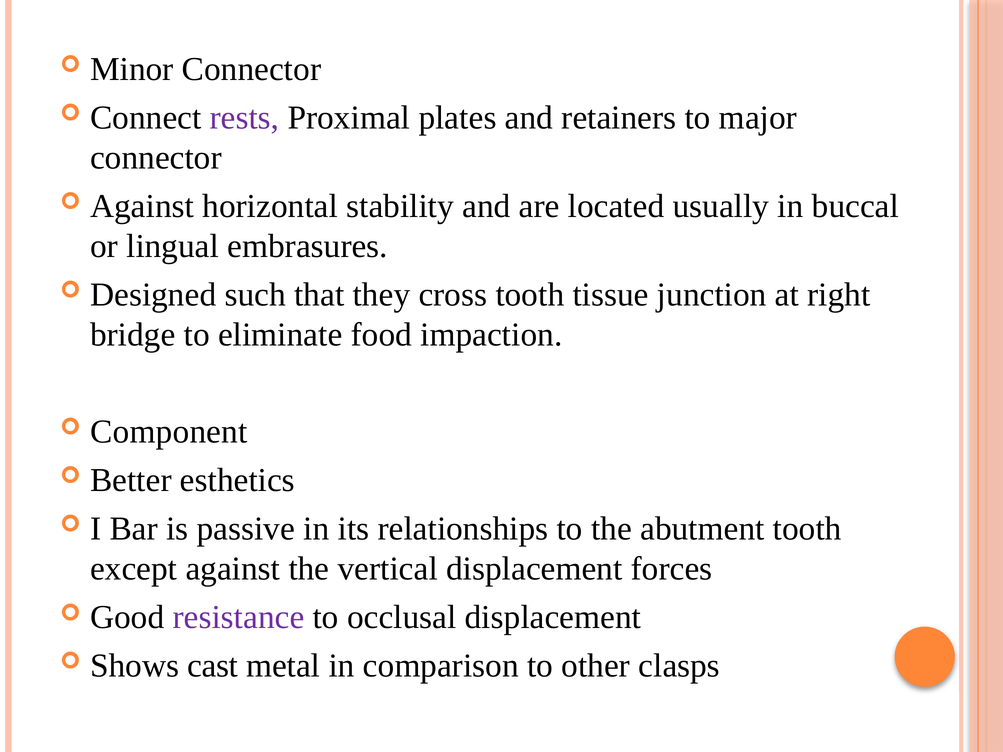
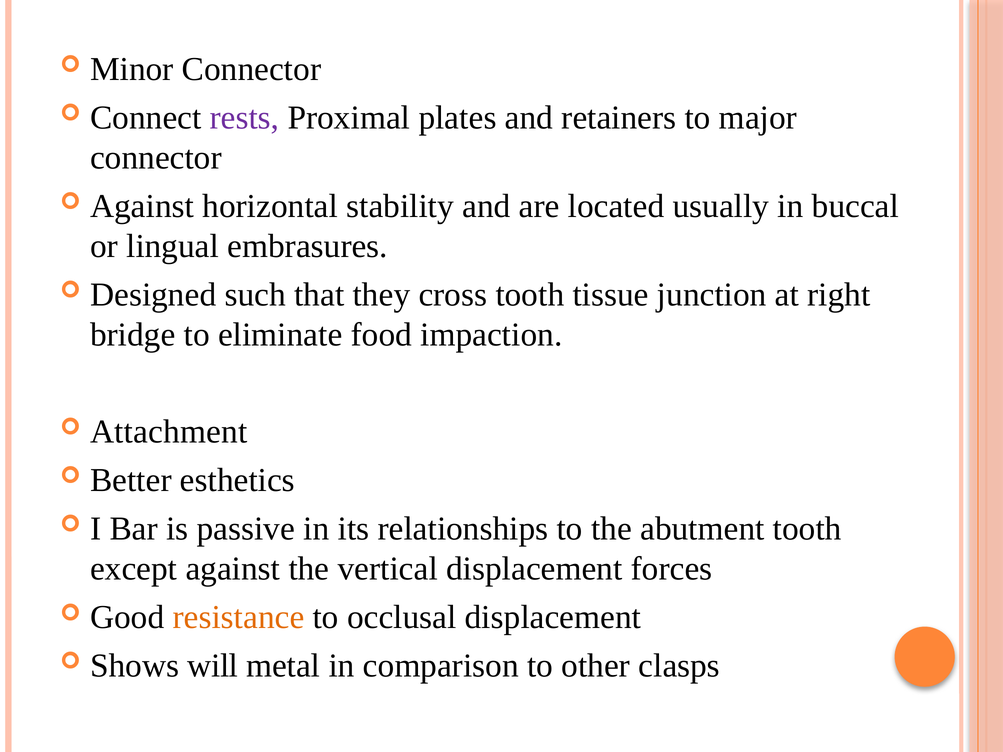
Component: Component -> Attachment (169, 432)
resistance colour: purple -> orange (239, 618)
cast: cast -> will (213, 666)
